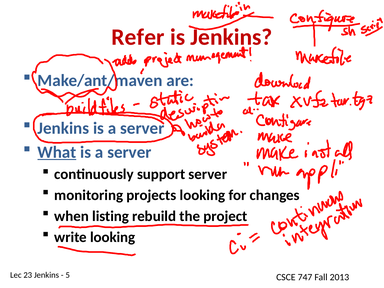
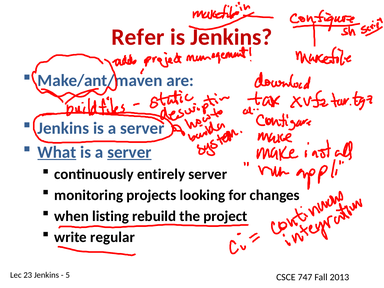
server underline: none -> present (129, 152)
support: support -> entirely (161, 174)
write looking: looking -> regular (113, 237)
